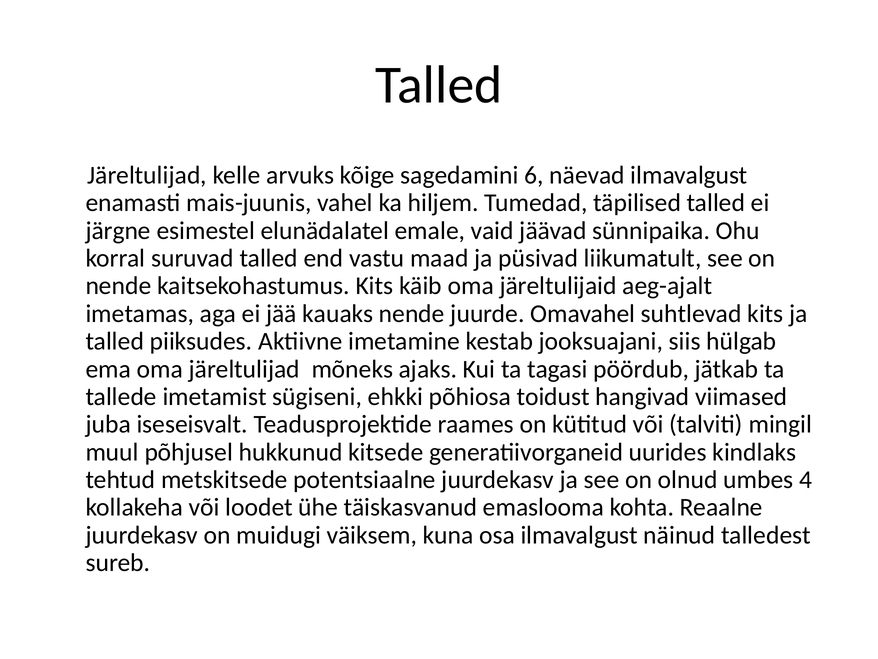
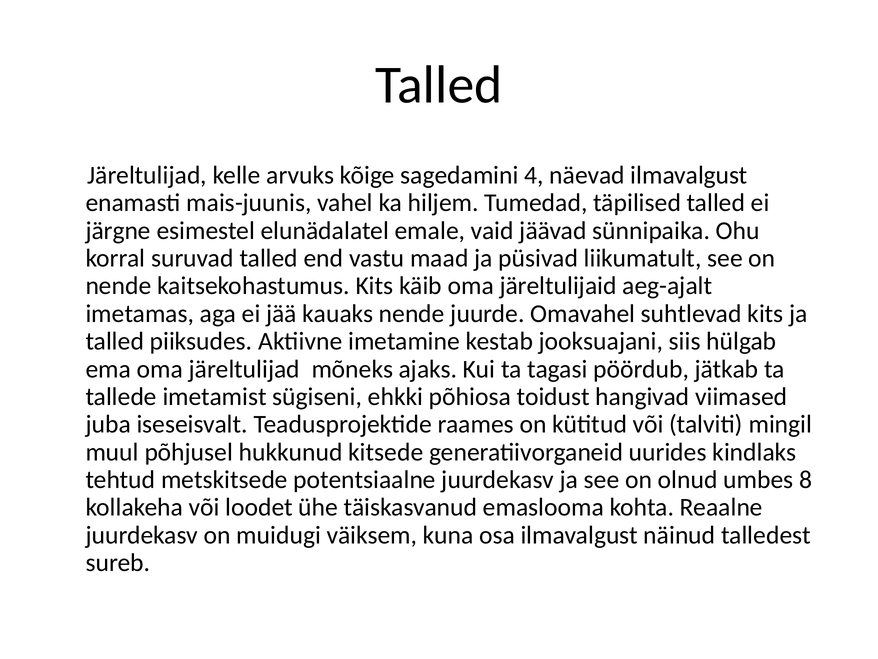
6: 6 -> 4 (534, 175)
4: 4 -> 8 (806, 479)
